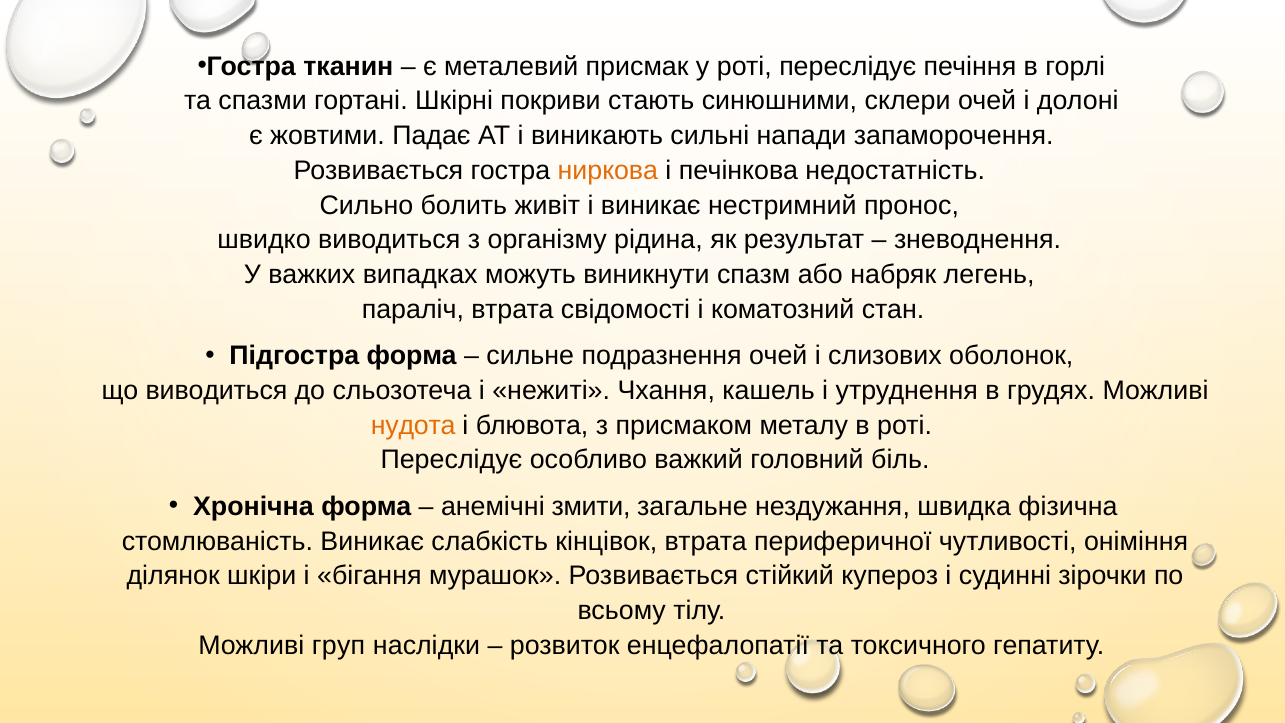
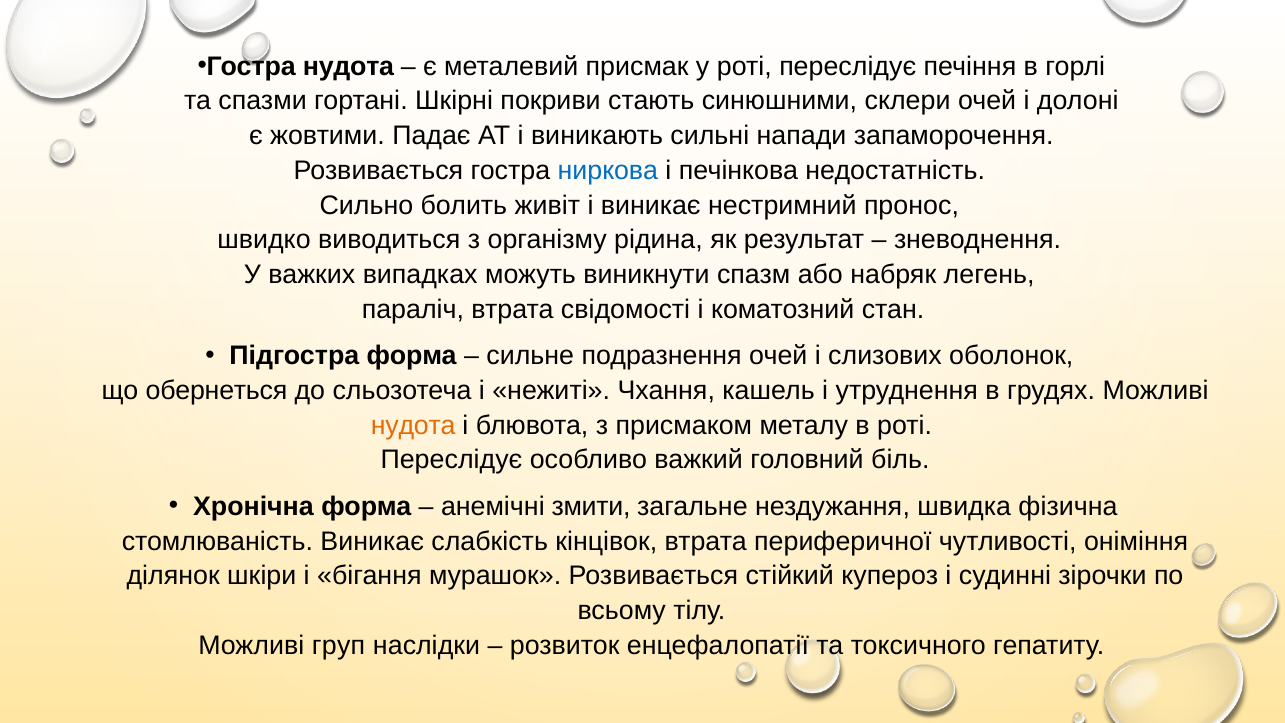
Гостра тканин: тканин -> нудота (348, 66)
ниркова colour: orange -> blue (608, 170)
що виводиться: виводиться -> обернеться (216, 391)
